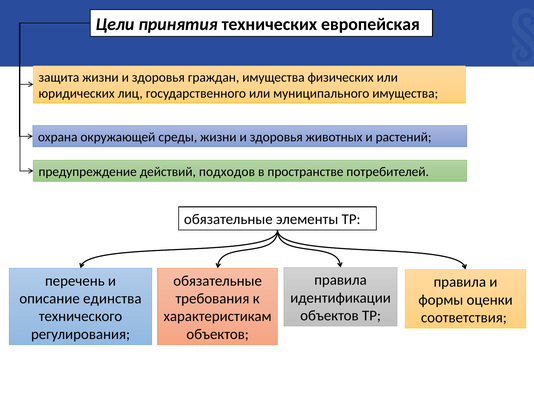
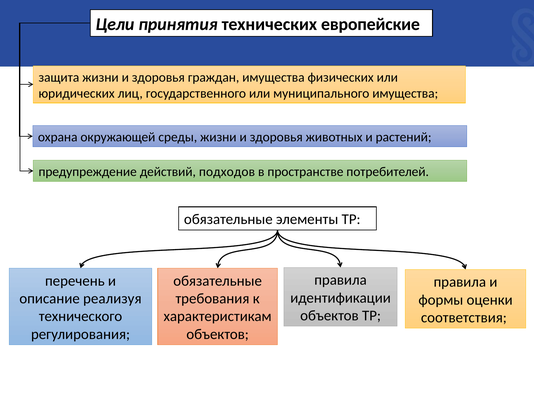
европейская: европейская -> европейские (371, 24)
единства: единства -> реализуя (112, 298)
